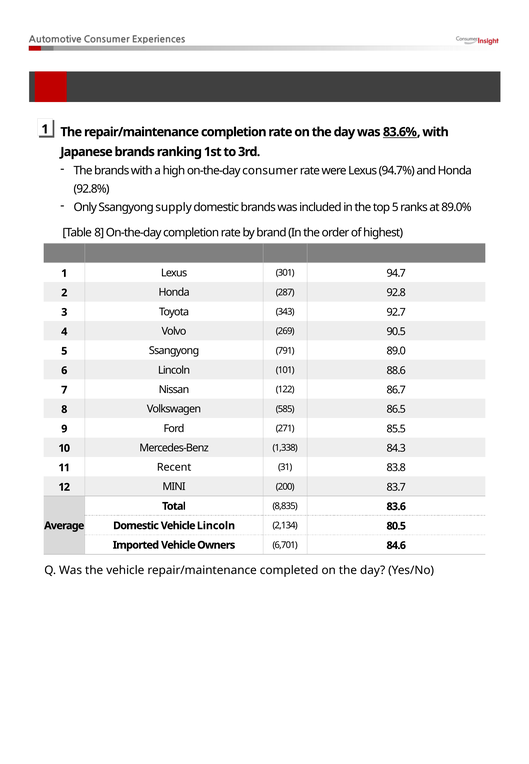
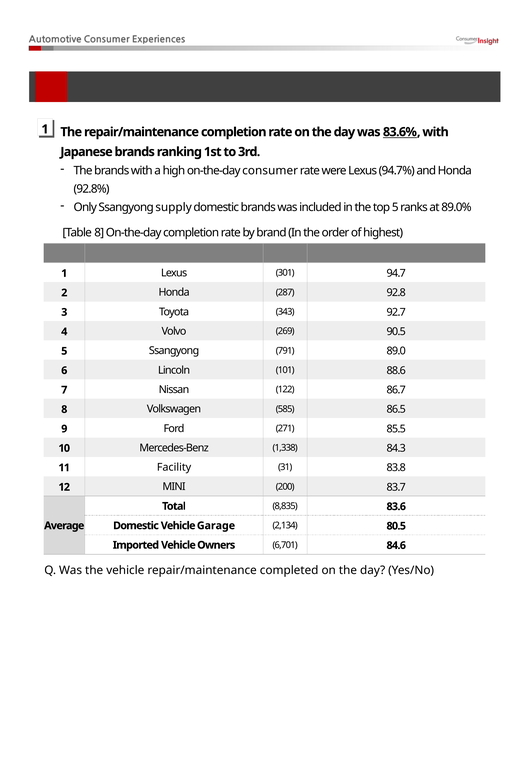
Recent: Recent -> Facility (174, 467)
Vehicle Lincoln: Lincoln -> Garage (216, 526)
